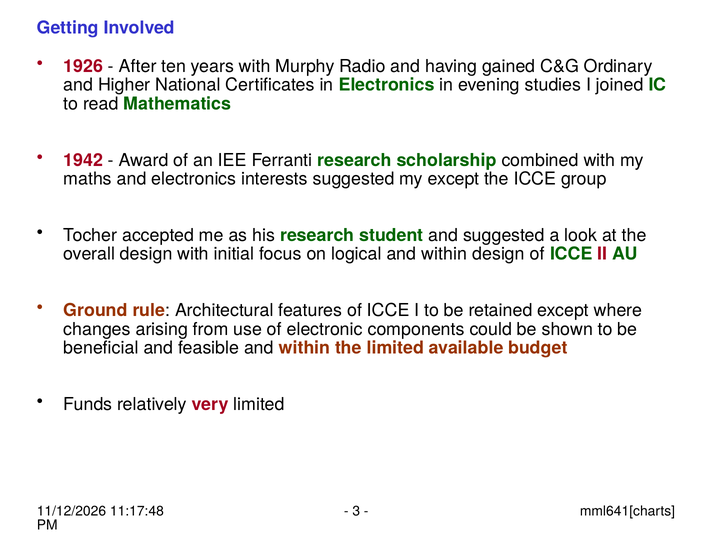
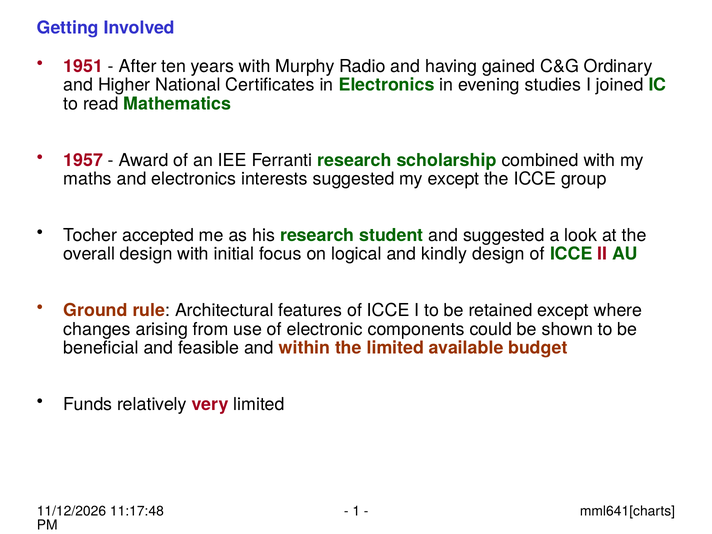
1926: 1926 -> 1951 (83, 66)
1942: 1942 -> 1957 (83, 160)
logical and within: within -> kindly (444, 254)
3: 3 -> 1 (356, 511)
